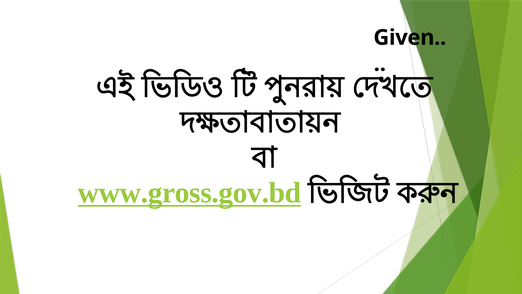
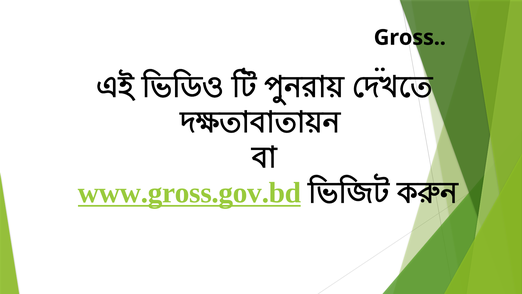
Given: Given -> Gross (410, 38)
